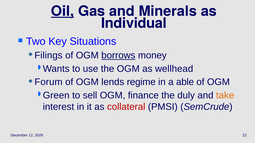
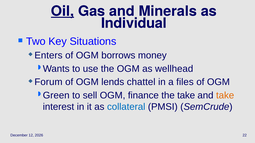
Filings: Filings -> Enters (48, 55)
borrows underline: present -> none (118, 55)
regime: regime -> chattel (141, 82)
able: able -> files (185, 82)
the duly: duly -> take (186, 96)
collateral colour: red -> blue (126, 107)
